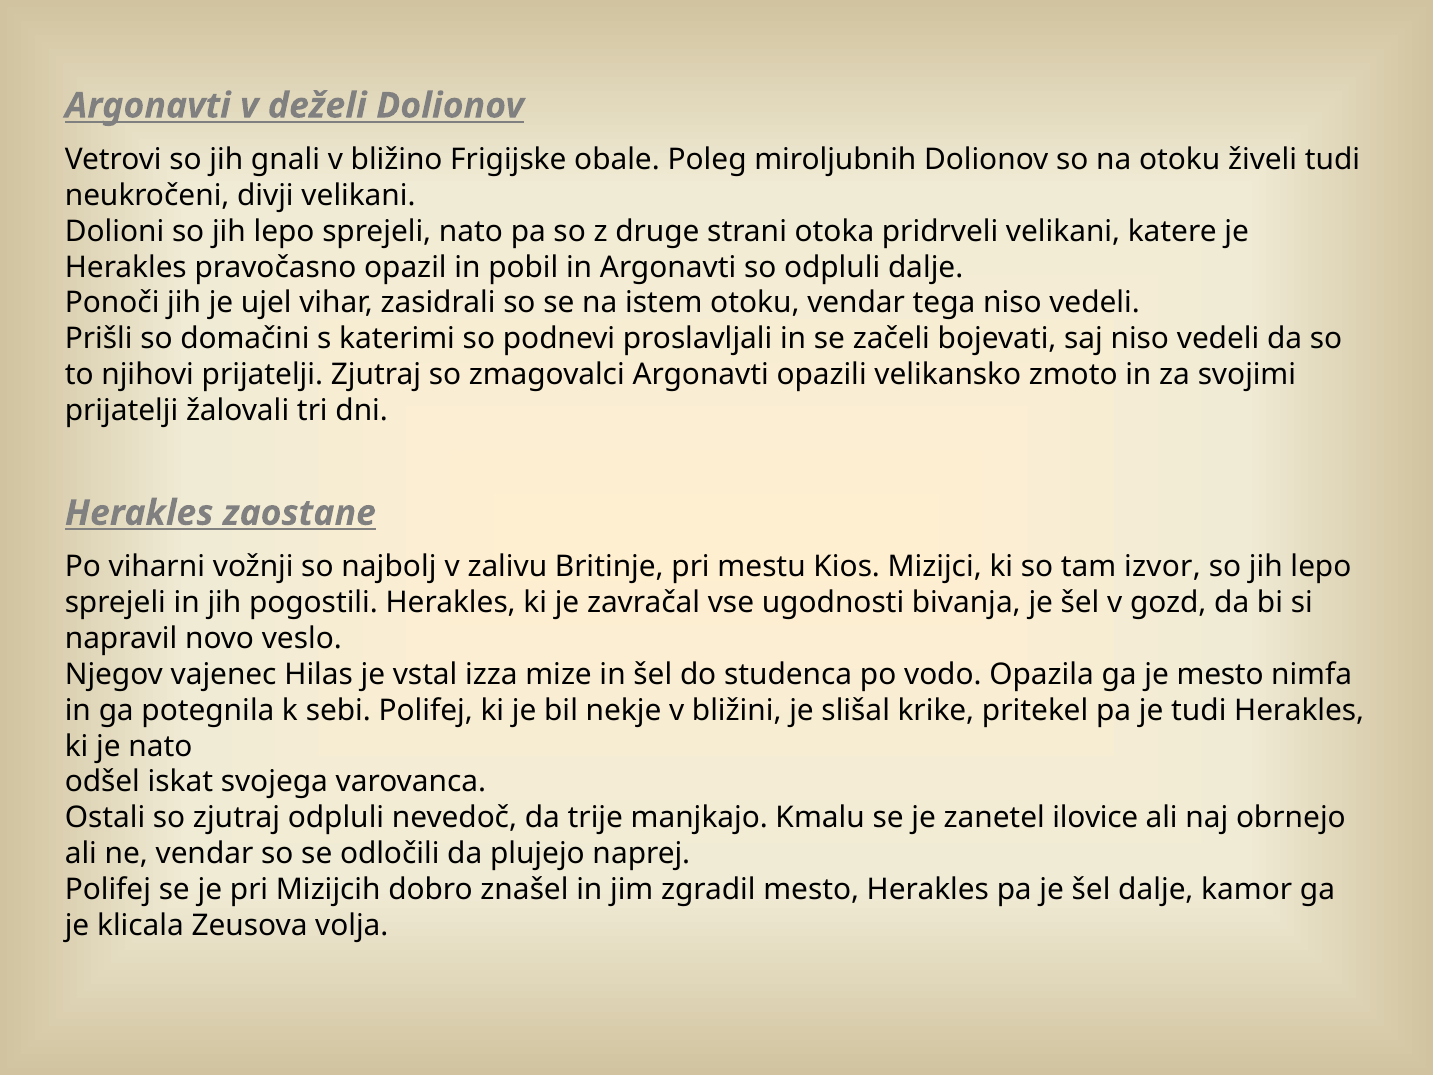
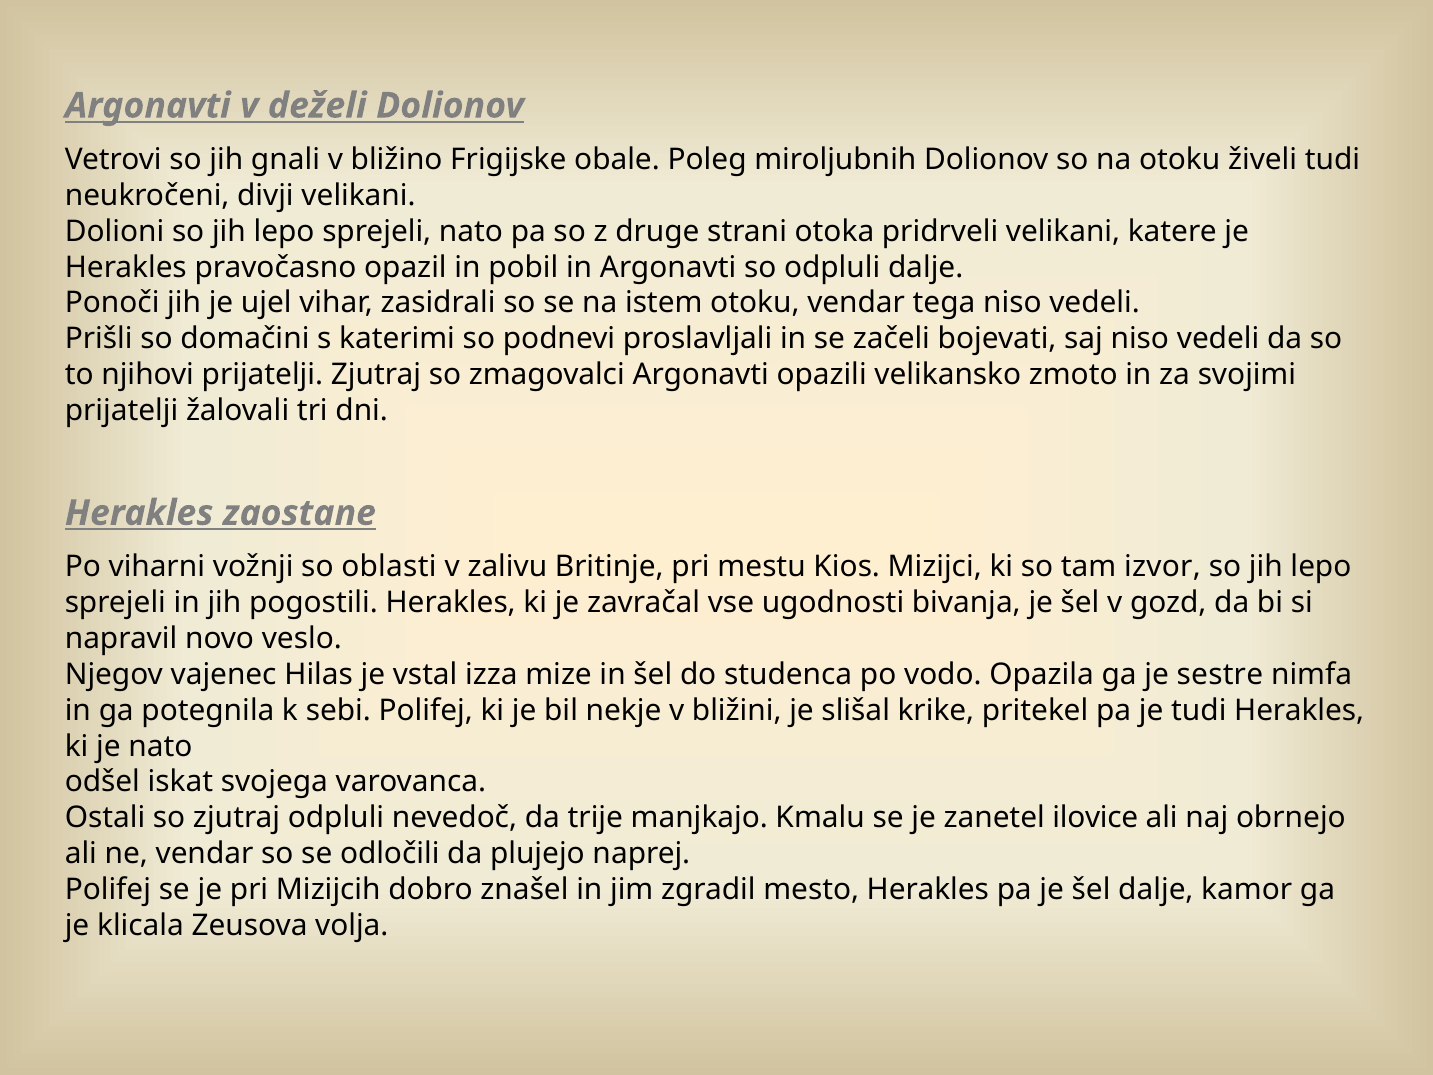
najbolj: najbolj -> oblasti (389, 567)
je mesto: mesto -> sestre (1220, 674)
